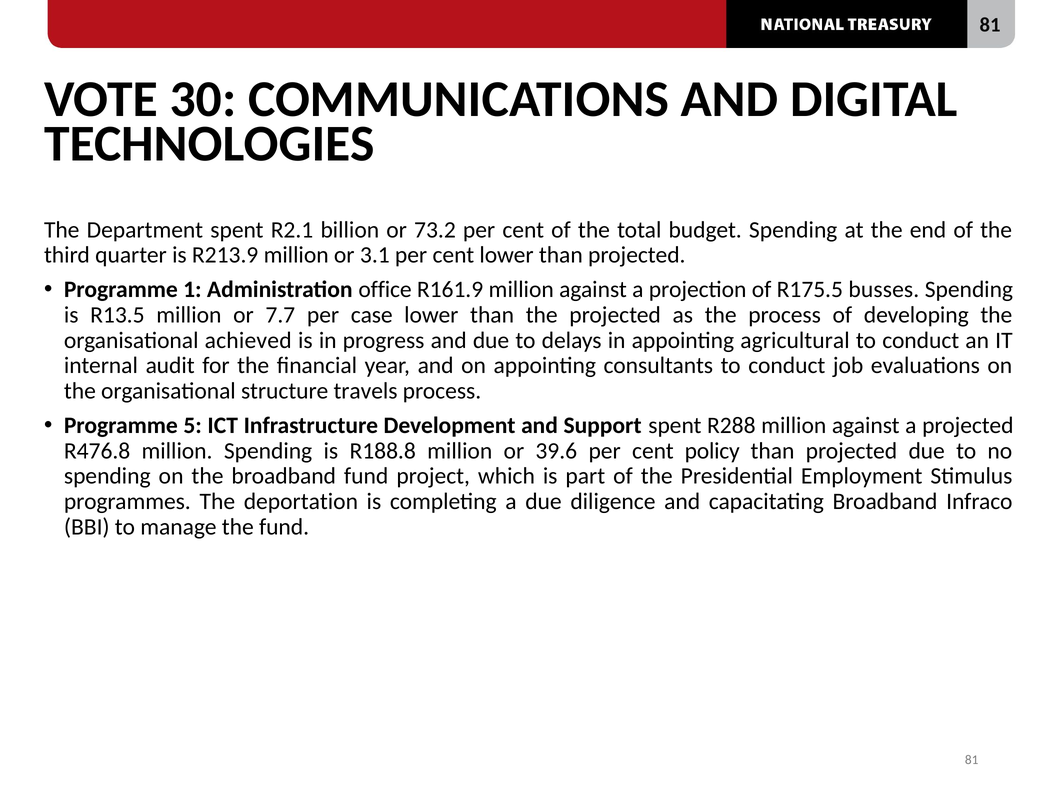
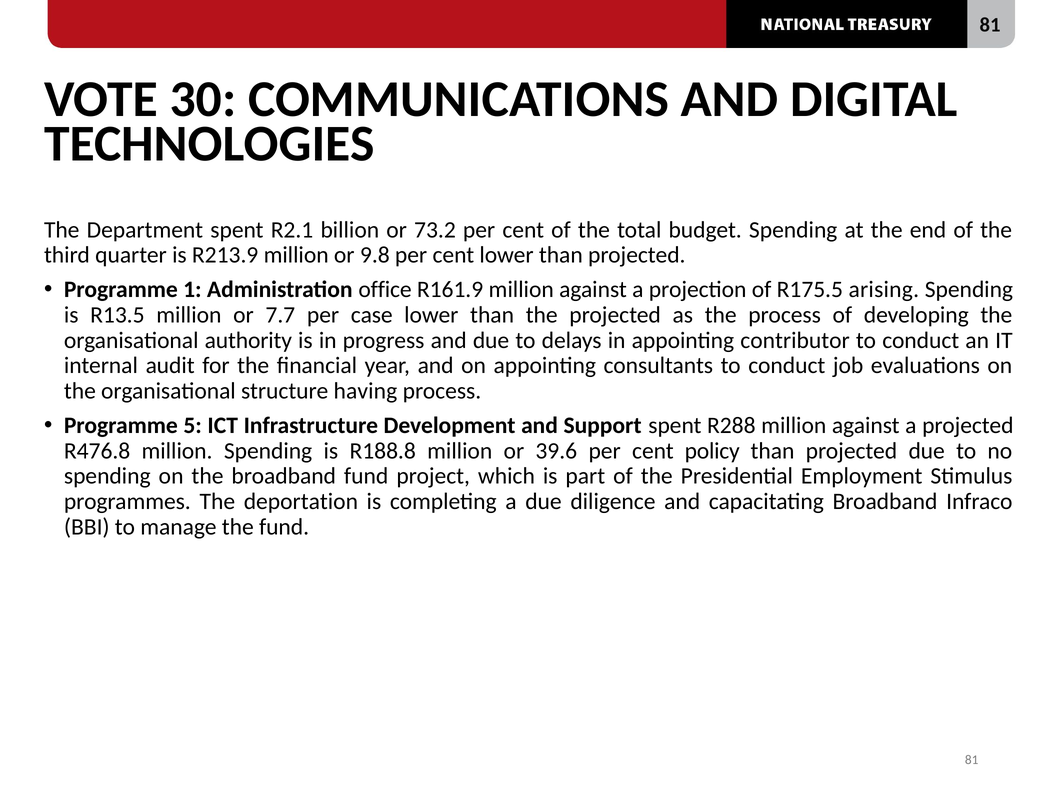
3.1: 3.1 -> 9.8 (375, 255)
busses: busses -> arising (884, 290)
achieved: achieved -> authority (248, 340)
agricultural: agricultural -> contributor (795, 340)
travels: travels -> having (365, 391)
